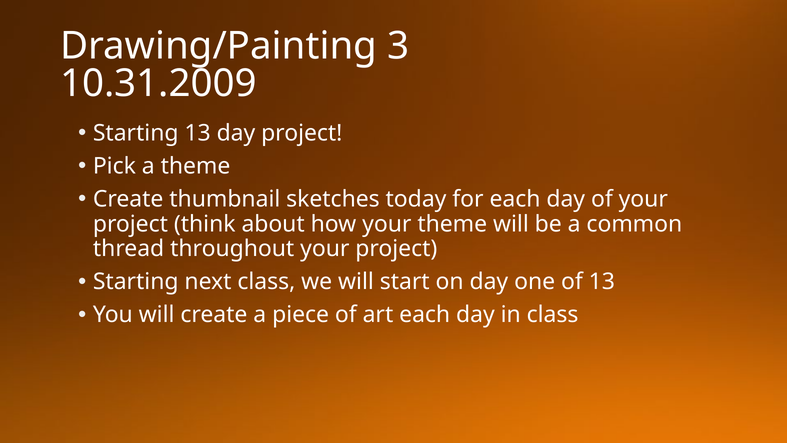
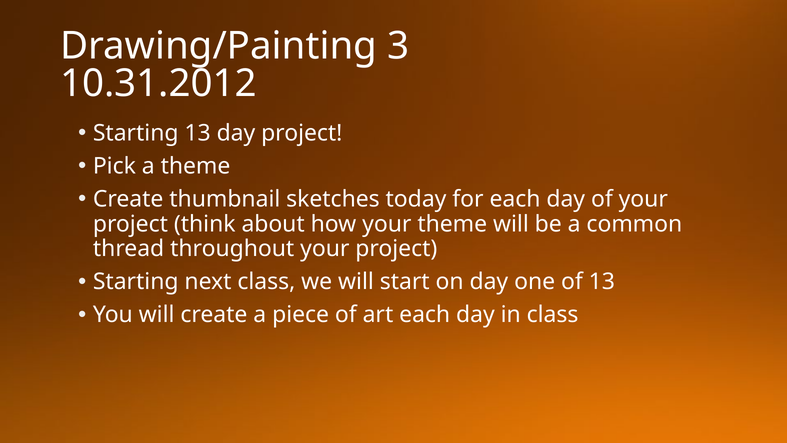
10.31.2009: 10.31.2009 -> 10.31.2012 (158, 84)
